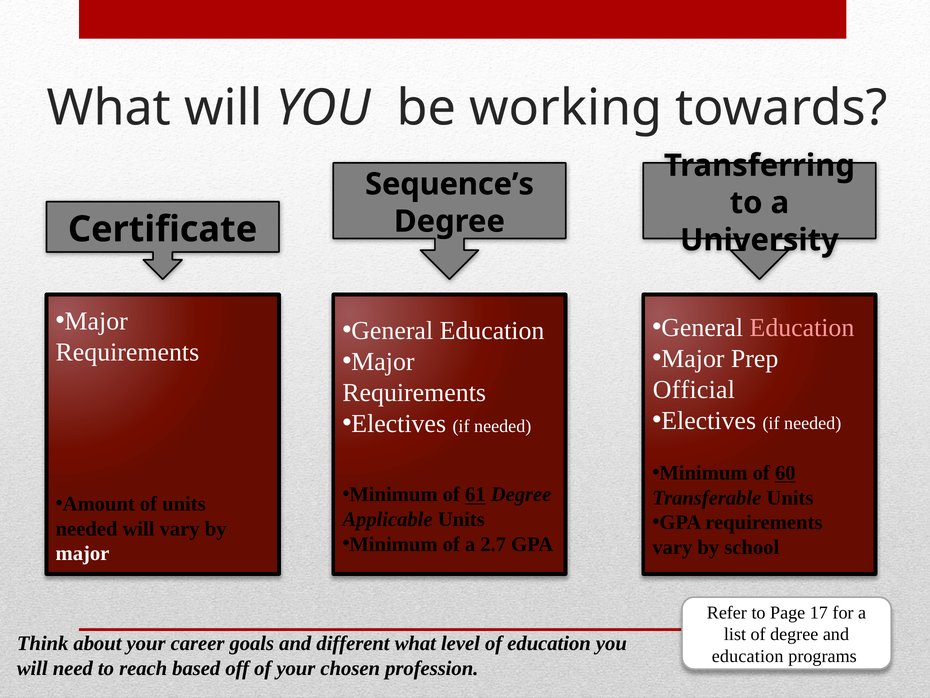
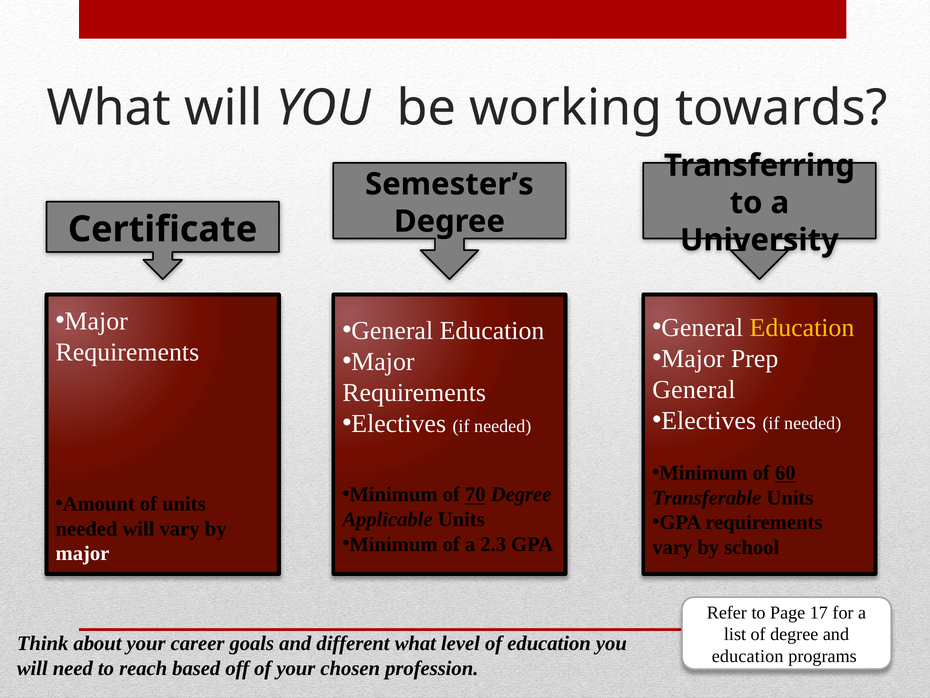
Sequence’s: Sequence’s -> Semester’s (449, 184)
Education colour: pink -> yellow (802, 327)
Official: Official -> General (694, 389)
61: 61 -> 70 (475, 494)
2.7: 2.7 -> 2.3 (493, 544)
